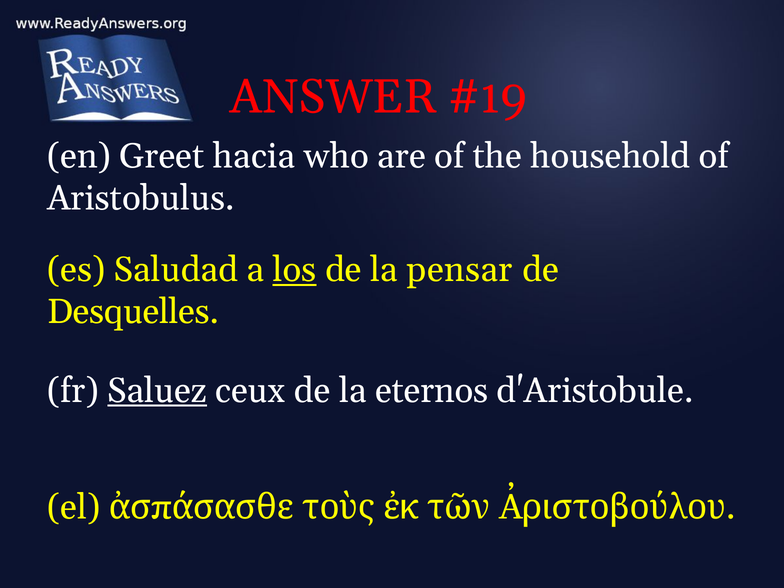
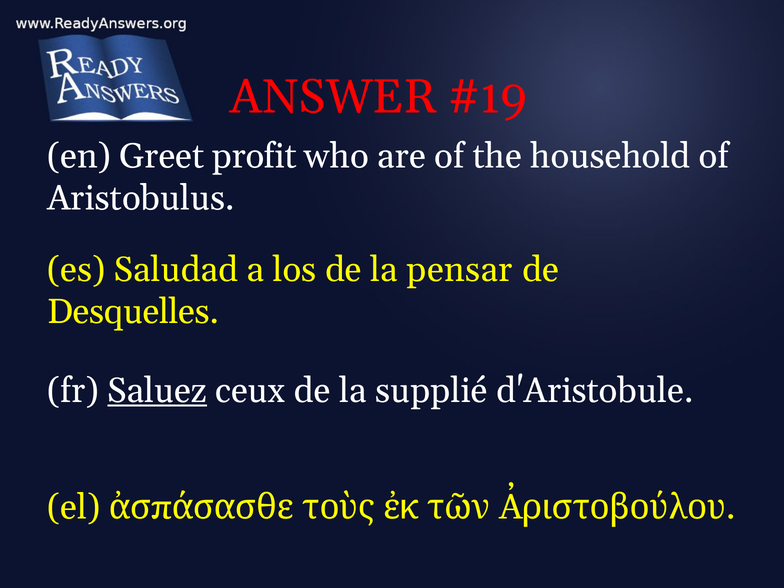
hacia: hacia -> profit (254, 156)
los underline: present -> none (295, 270)
eternos: eternos -> supplié (431, 391)
